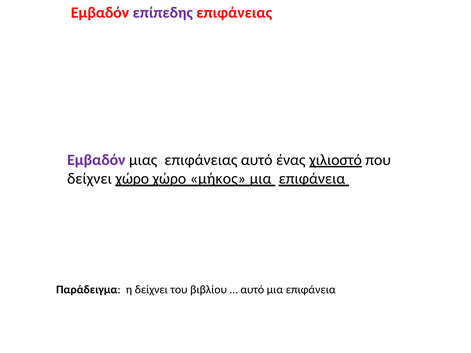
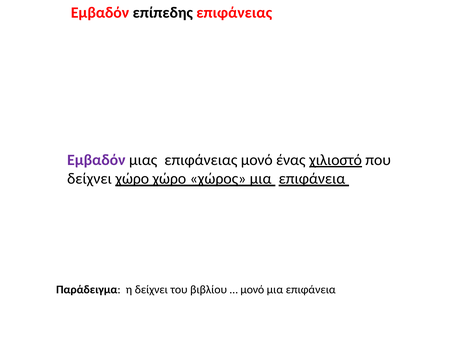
επίπεδης colour: purple -> black (163, 13)
επιφάνειας αυτό: αυτό -> μονό (257, 160)
μήκος: μήκος -> χώρος (218, 179)
αυτό: αυτό -> μονό (252, 290)
